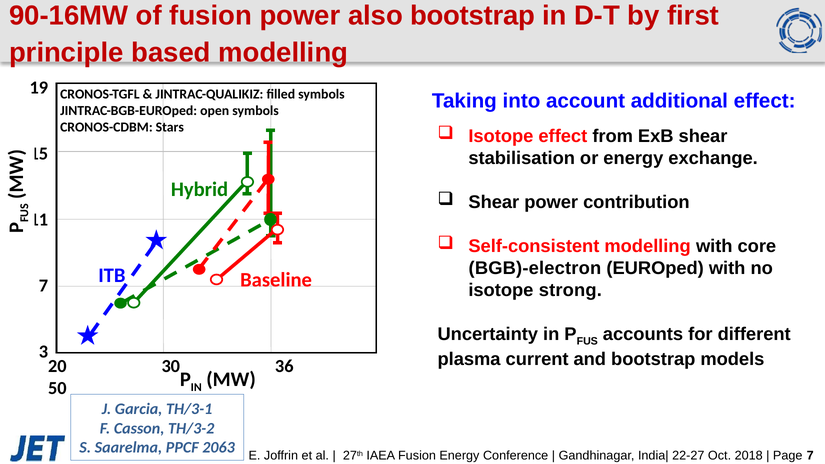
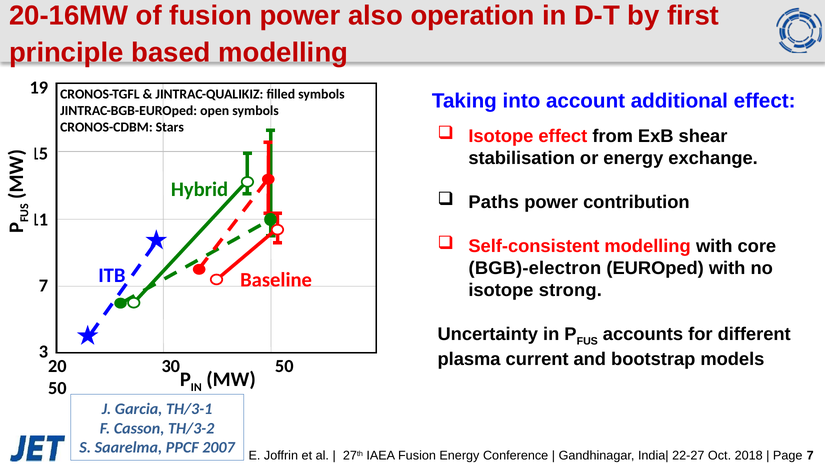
90-16MW: 90-16MW -> 20-16MW (69, 16)
also bootstrap: bootstrap -> operation (473, 16)
Shear: Shear -> Paths (494, 202)
30 36: 36 -> 50 (284, 366)
2063: 2063 -> 2007 (219, 448)
